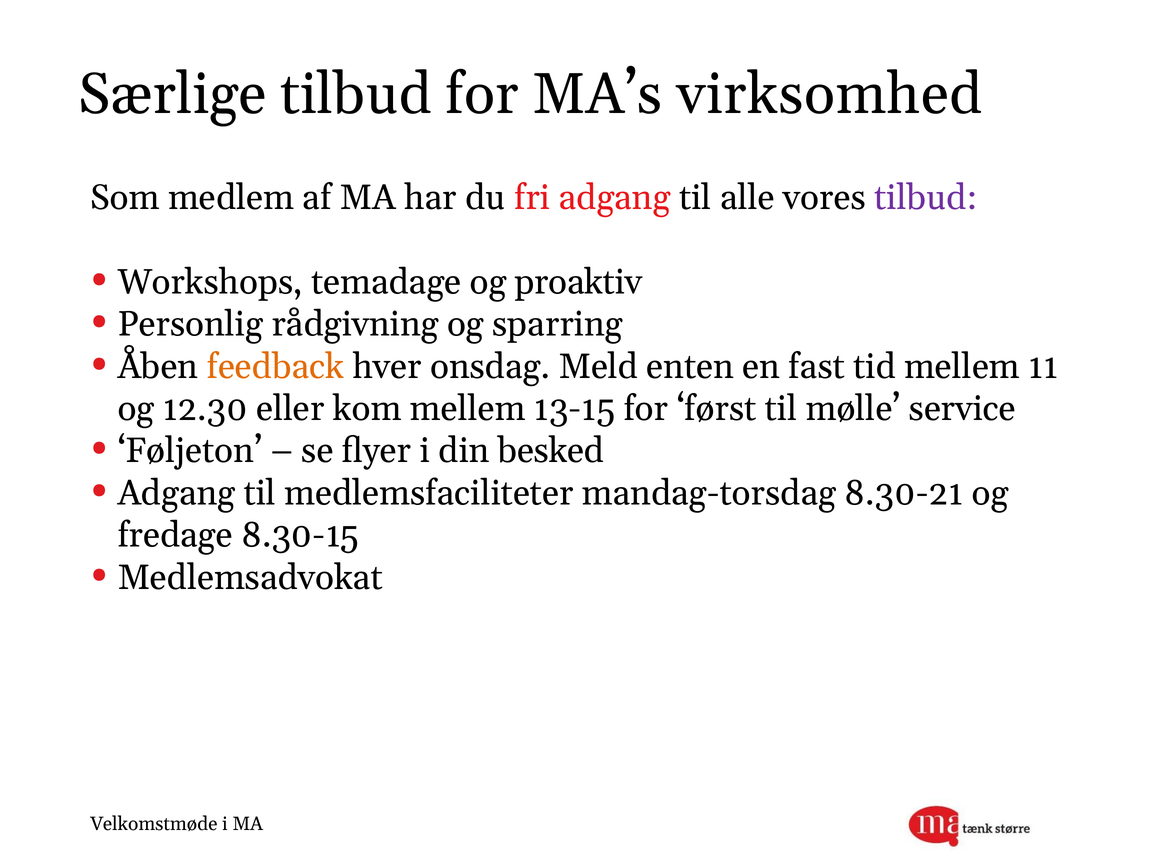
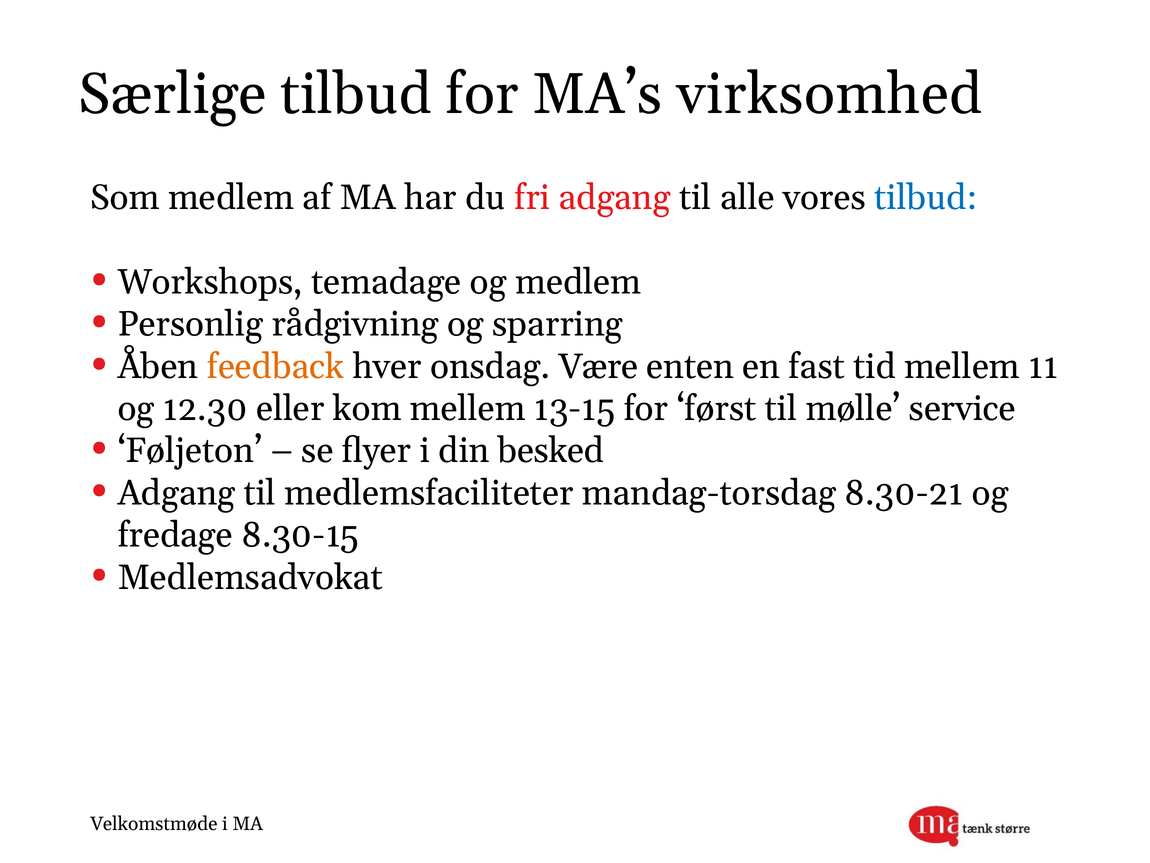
tilbud colour: purple -> blue (926, 198)
og proaktiv: proaktiv -> medlem (578, 282)
Meld: Meld -> Være (598, 366)
